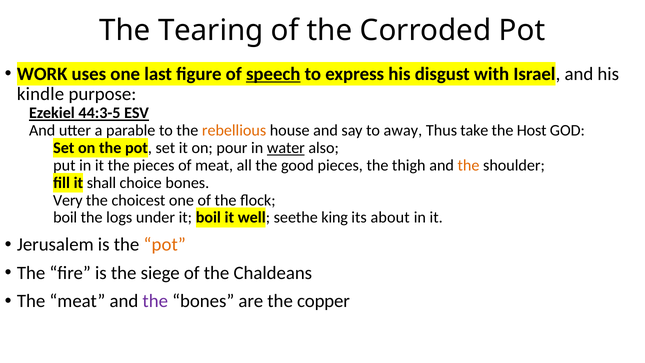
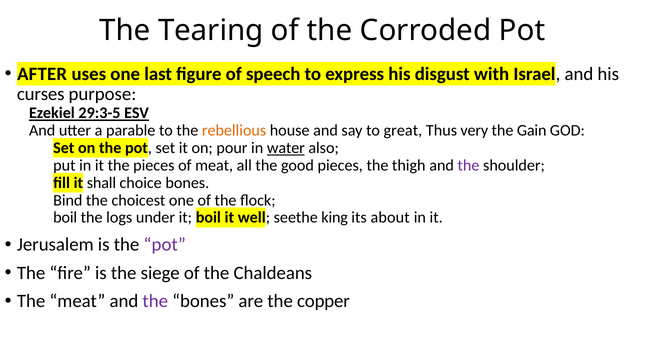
WORK: WORK -> AFTER (42, 74)
speech underline: present -> none (273, 74)
kindle: kindle -> curses (41, 94)
44:3-5: 44:3-5 -> 29:3-5 (99, 113)
away: away -> great (403, 131)
take: take -> very (474, 131)
Host: Host -> Gain (532, 131)
the colour: orange -> purple (468, 165)
Very: Very -> Bind (68, 200)
pot colour: orange -> purple (165, 244)
